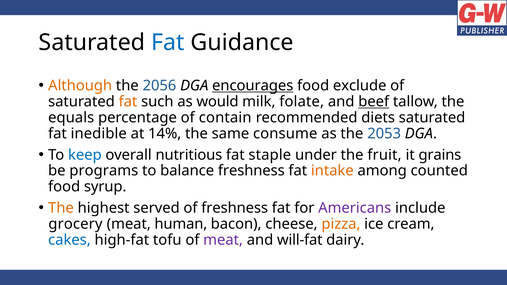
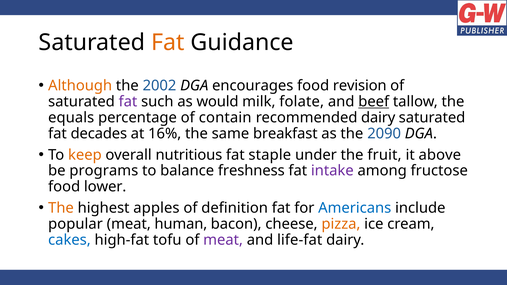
Fat colour: blue -> orange (168, 43)
2056: 2056 -> 2002 (159, 86)
encourages underline: present -> none (253, 86)
exclude: exclude -> revision (360, 86)
fat colour: orange -> purple (128, 102)
recommended diets: diets -> dairy (378, 118)
inedible: inedible -> decades (99, 134)
14%: 14% -> 16% (165, 134)
consume: consume -> breakfast (285, 134)
2053: 2053 -> 2090 (384, 134)
keep colour: blue -> orange (85, 155)
grains: grains -> above (440, 155)
intake colour: orange -> purple (332, 171)
counted: counted -> fructose (439, 171)
syrup: syrup -> lower (105, 187)
served: served -> apples (156, 208)
of freshness: freshness -> definition (235, 208)
Americans colour: purple -> blue (355, 208)
grocery: grocery -> popular (76, 224)
will-fat: will-fat -> life-fat (300, 240)
